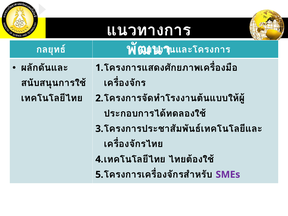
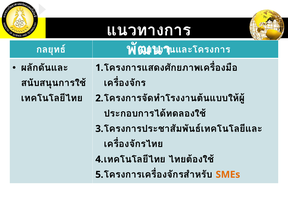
SMEs colour: purple -> orange (228, 175)
